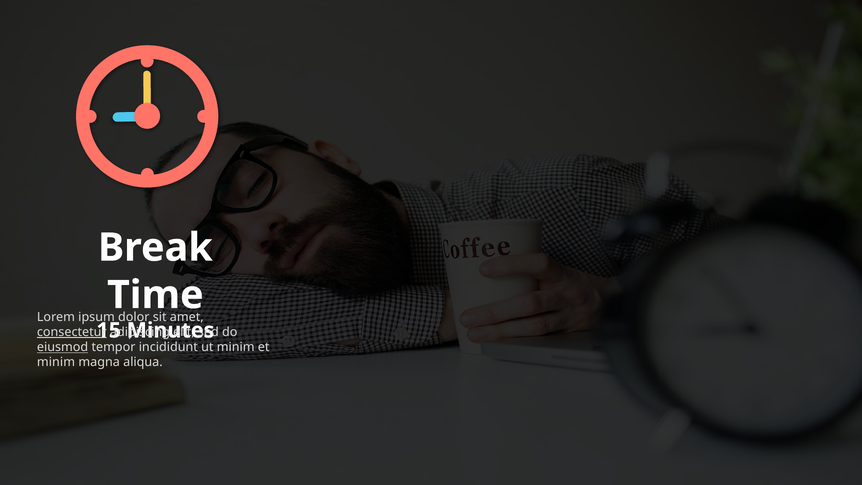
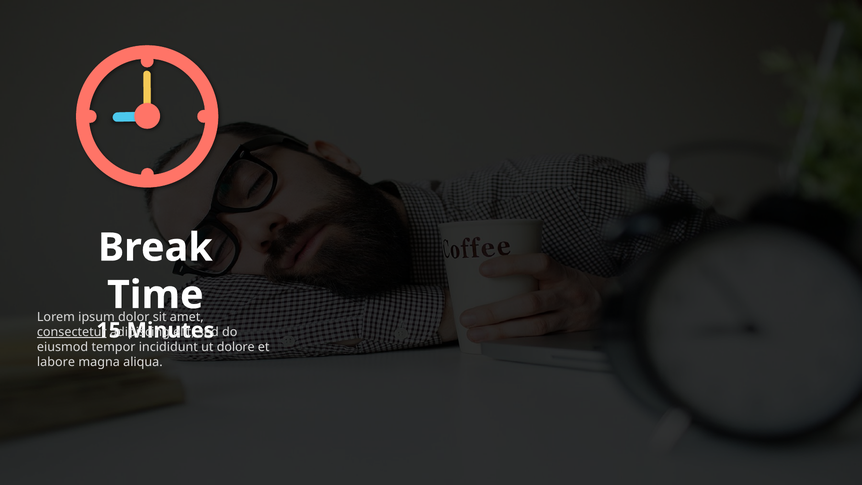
eiusmod underline: present -> none (63, 347)
minim: minim -> dolore (236, 347)
minim: minim -> labore (56, 362)
